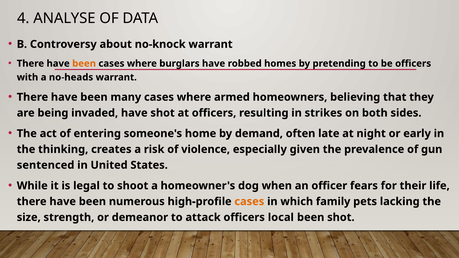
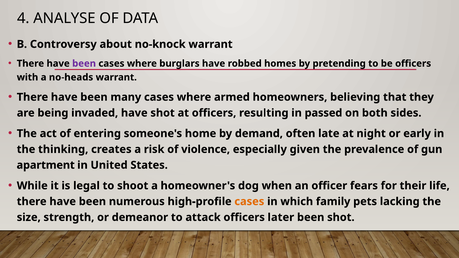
been colour: orange -> purple (84, 64)
strikes: strikes -> passed (323, 113)
sentenced: sentenced -> apartment (46, 165)
local: local -> later (281, 217)
